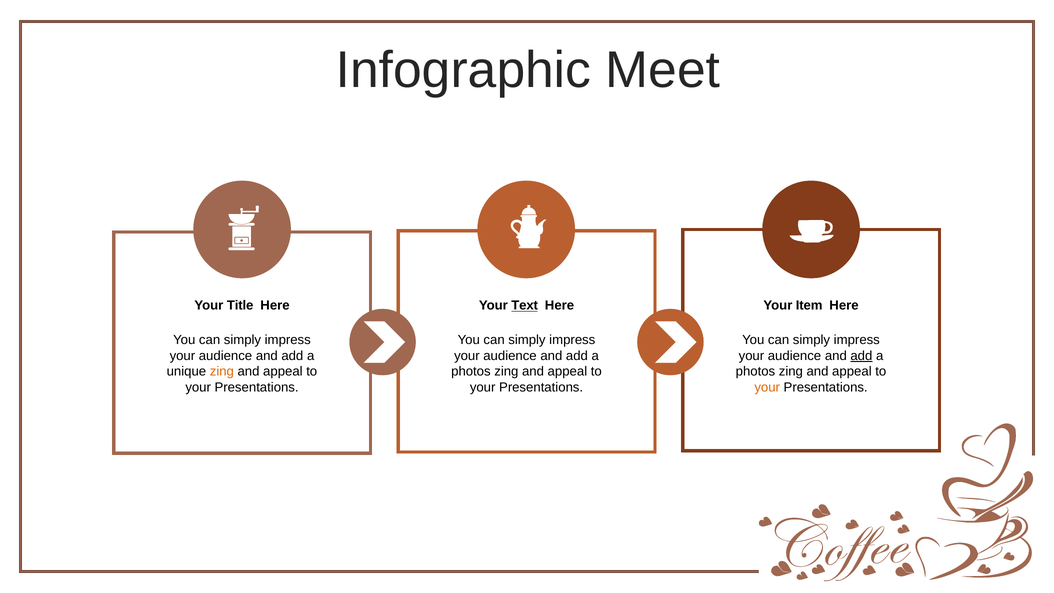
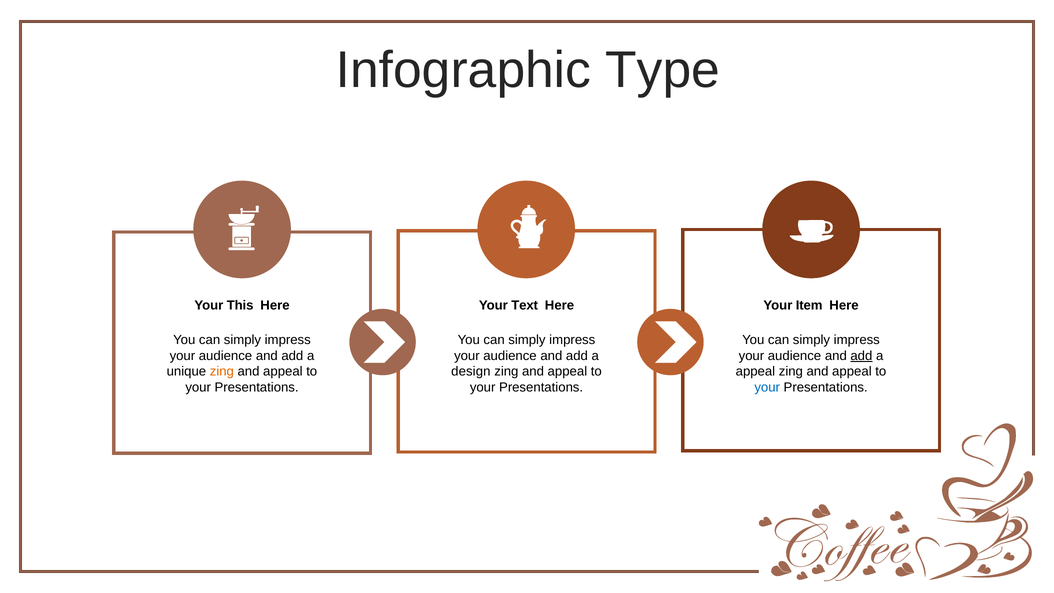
Meet: Meet -> Type (663, 70)
Title: Title -> This (240, 305)
Text underline: present -> none (525, 305)
photos: photos -> design (471, 372)
photos: photos -> appeal (755, 372)
your colour: orange -> blue (767, 387)
